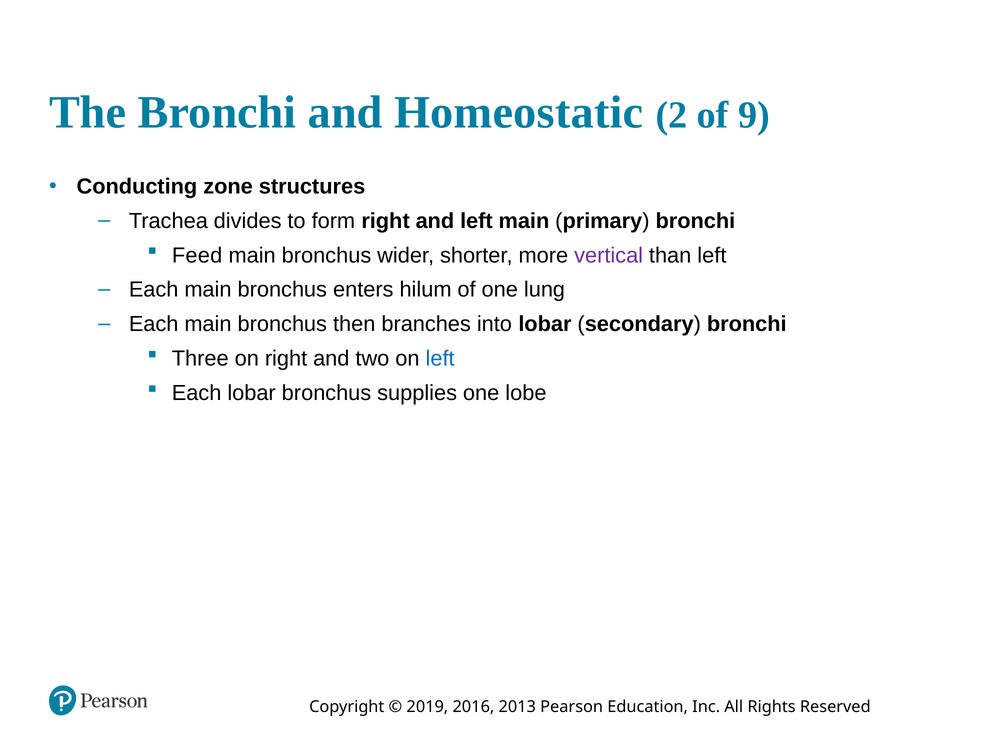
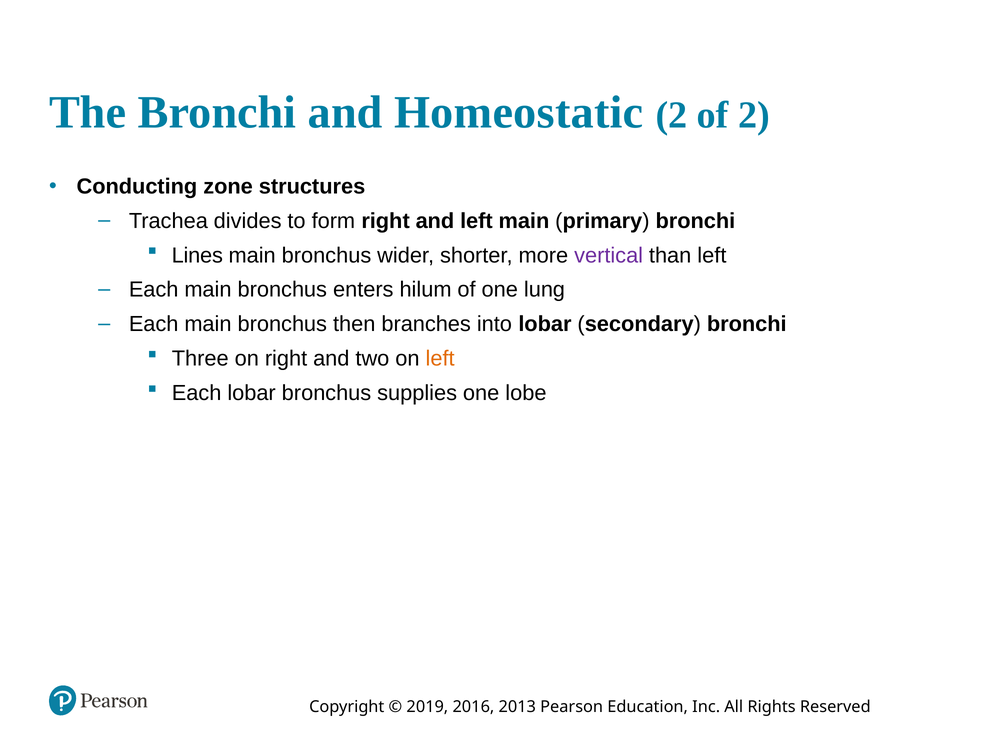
of 9: 9 -> 2 (754, 115)
Feed: Feed -> Lines (197, 255)
left colour: blue -> orange (440, 358)
